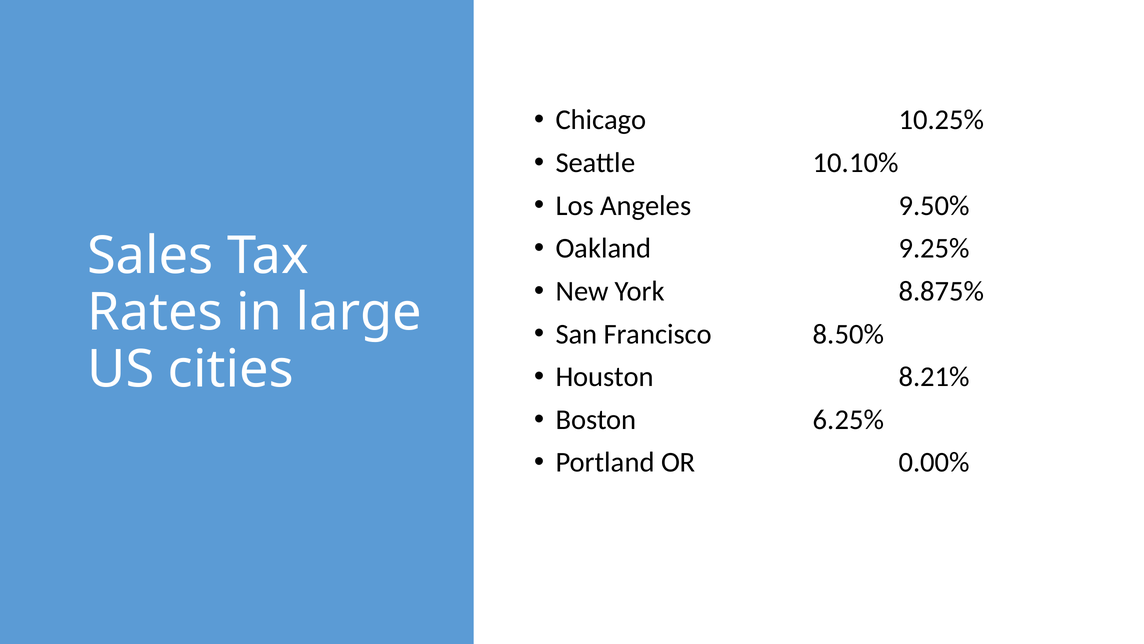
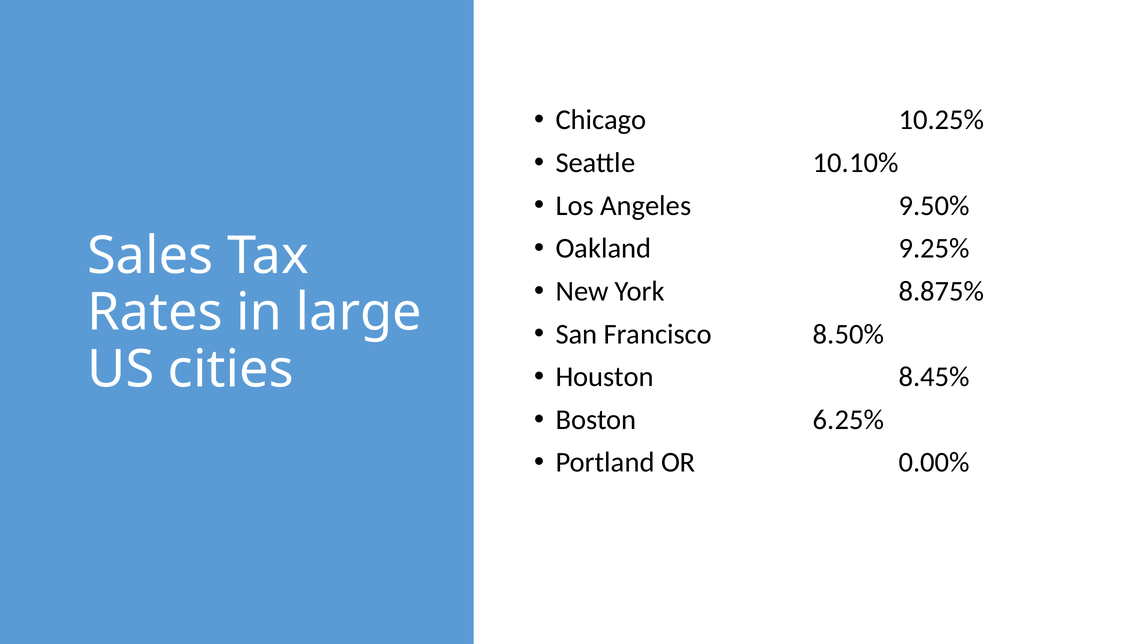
8.21%: 8.21% -> 8.45% (934, 377)
